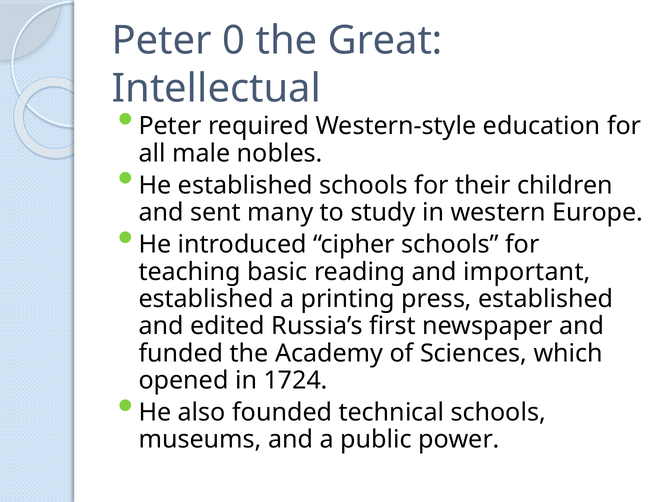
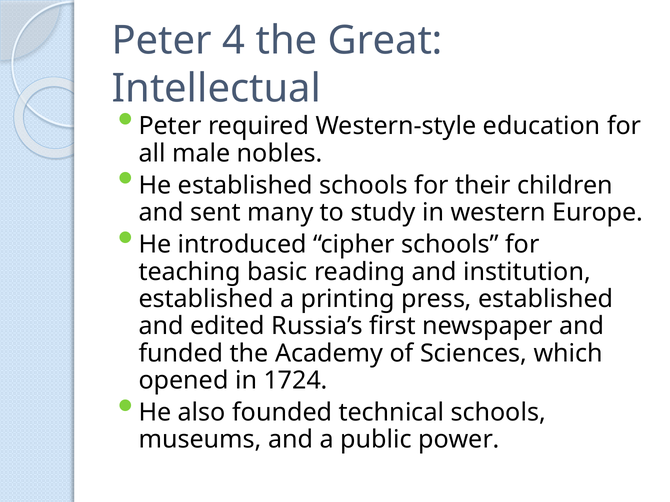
0: 0 -> 4 (234, 41)
important: important -> institution (527, 272)
